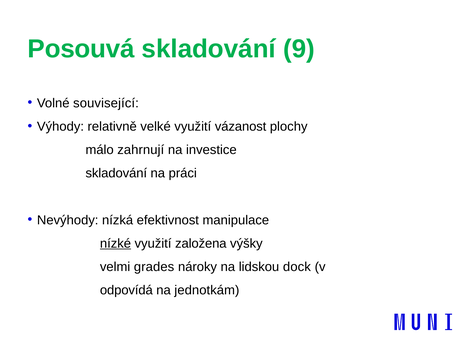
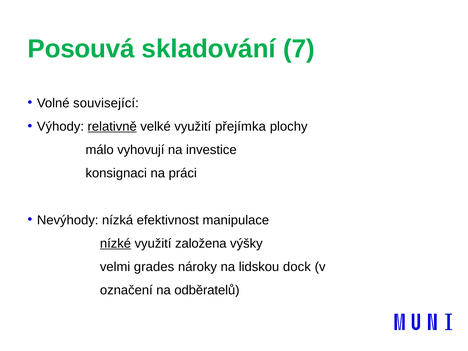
9: 9 -> 7 (299, 49)
relativně underline: none -> present (112, 127)
vázanost: vázanost -> přejímka (241, 127)
zahrnují: zahrnují -> vyhovují (141, 150)
skladování: skladování -> konsignaci (116, 173)
odpovídá: odpovídá -> označení (126, 290)
jednotkám: jednotkám -> odběratelů (207, 290)
